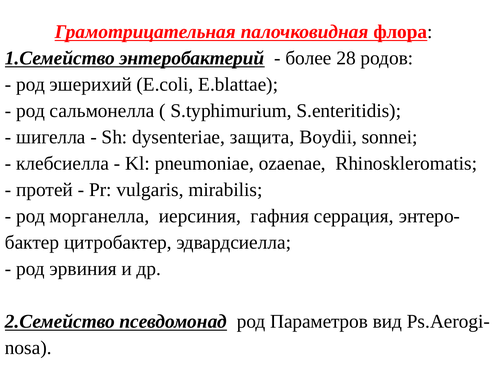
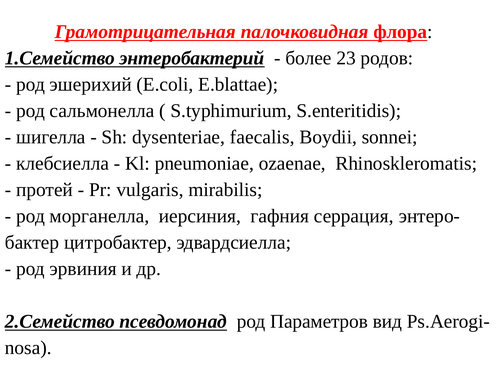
28: 28 -> 23 (346, 58)
защита: защита -> faecalis (262, 137)
